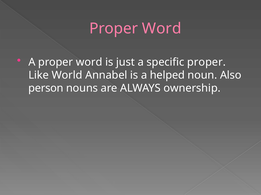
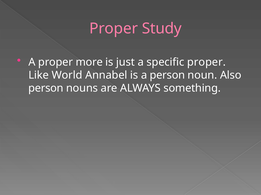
Word: Word -> Study (162, 29)
A proper word: word -> more (89, 62)
a helped: helped -> person (167, 75)
ownership: ownership -> something (192, 88)
